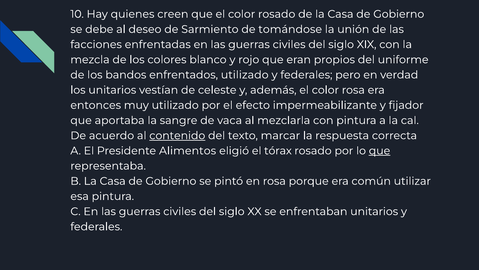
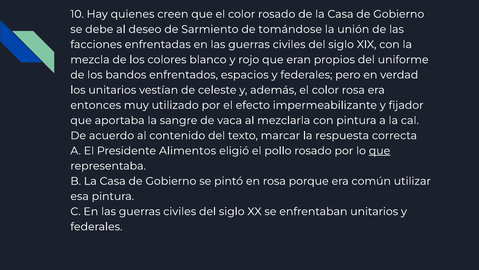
enfrentados utilizado: utilizado -> espacios (245, 75)
contenido underline: present -> none (177, 135)
tórax: tórax -> pollo (278, 150)
